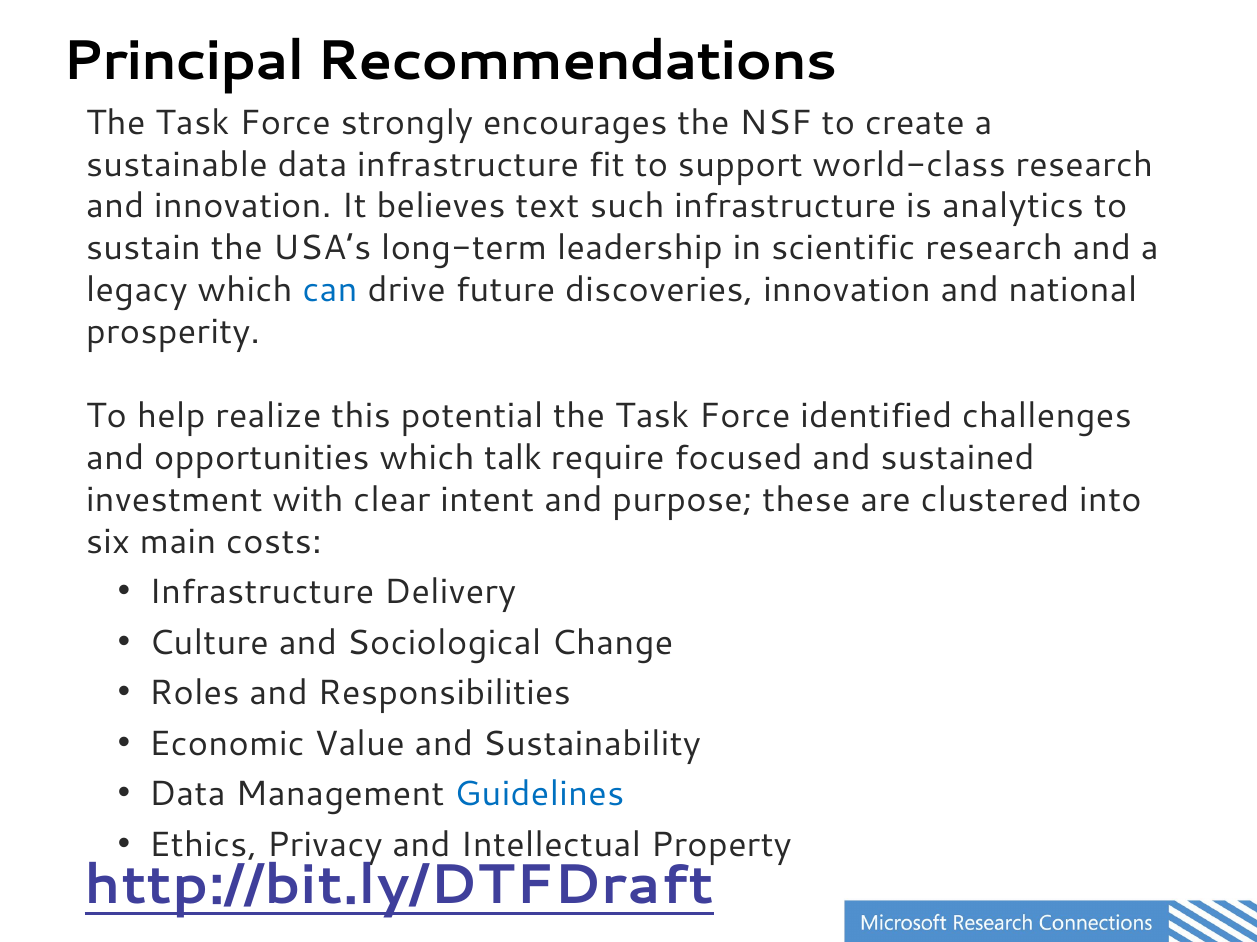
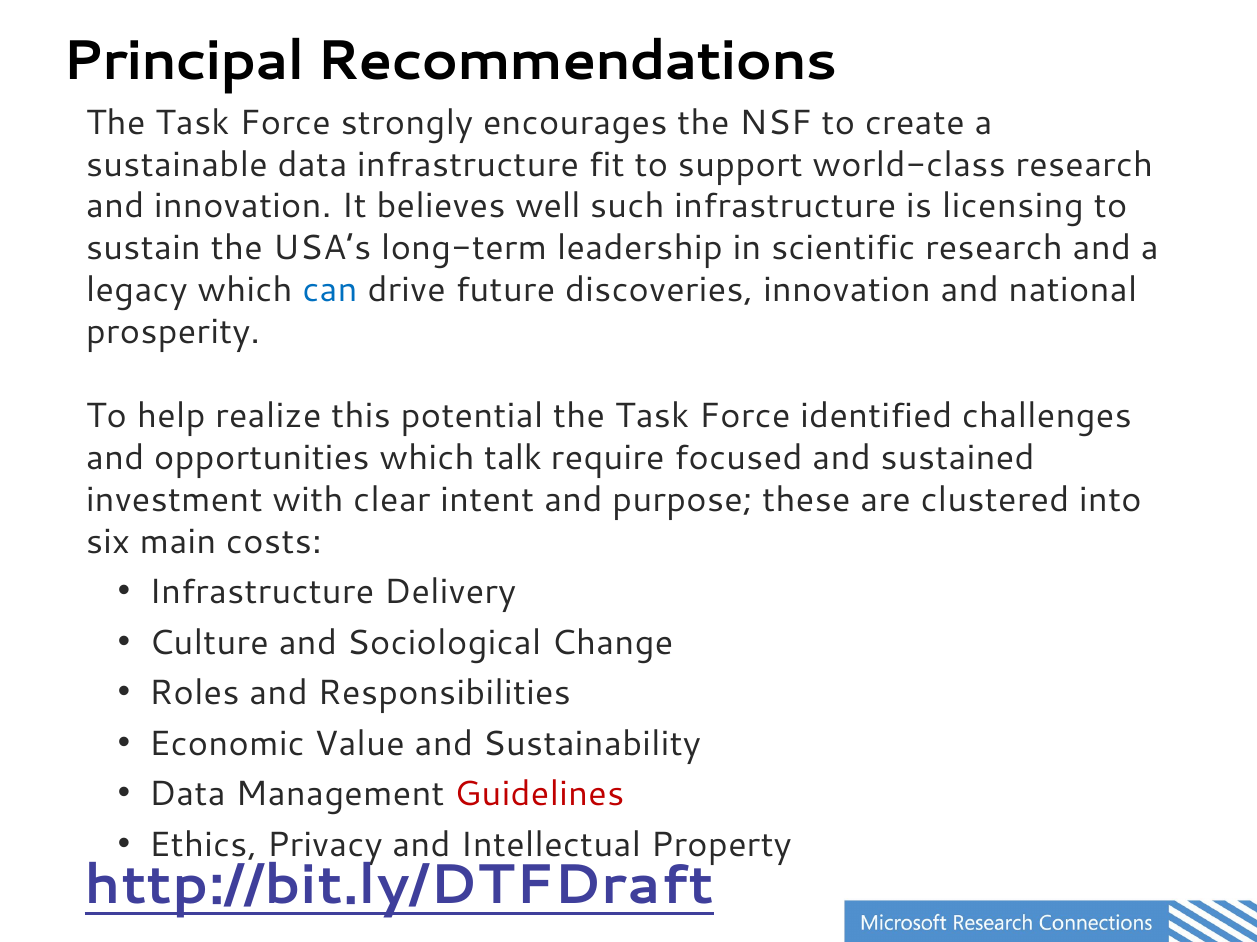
text: text -> well (548, 207)
analytics: analytics -> licensing (1013, 207)
Guidelines colour: blue -> red (539, 795)
